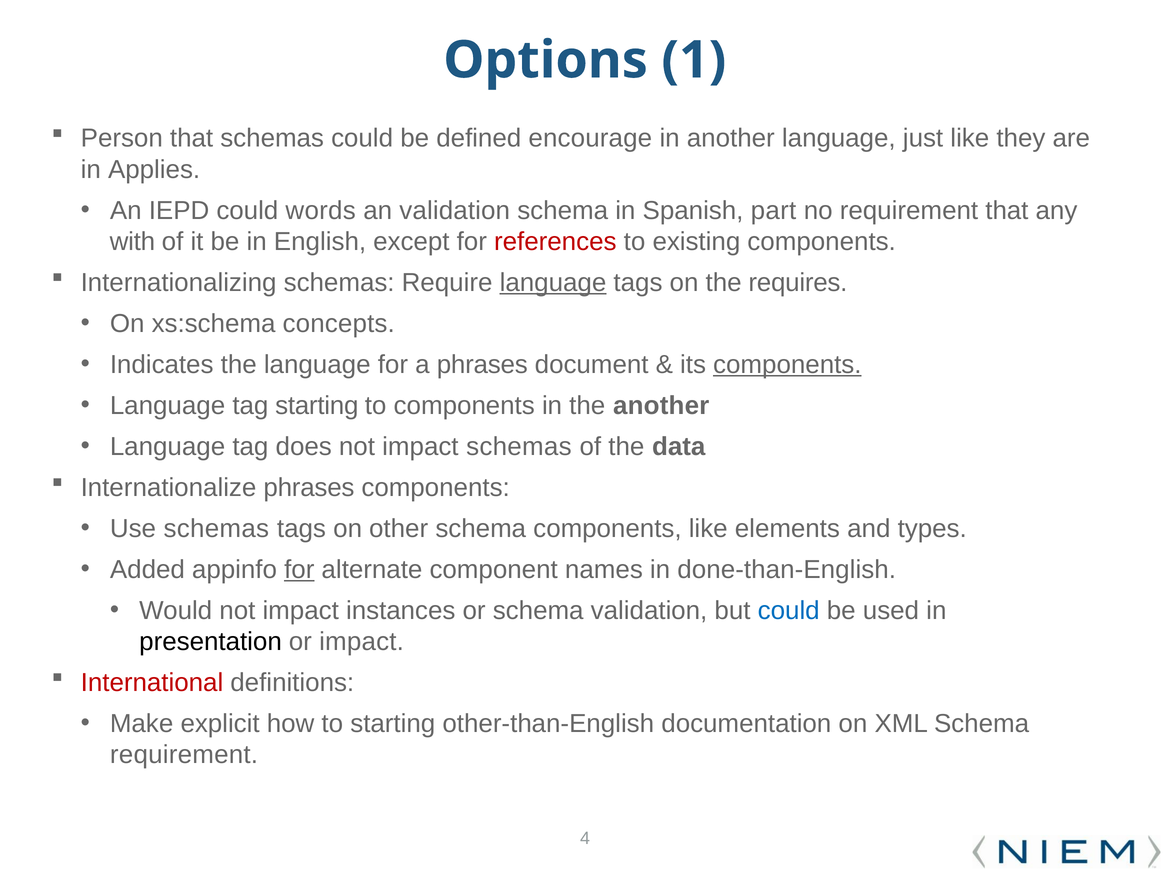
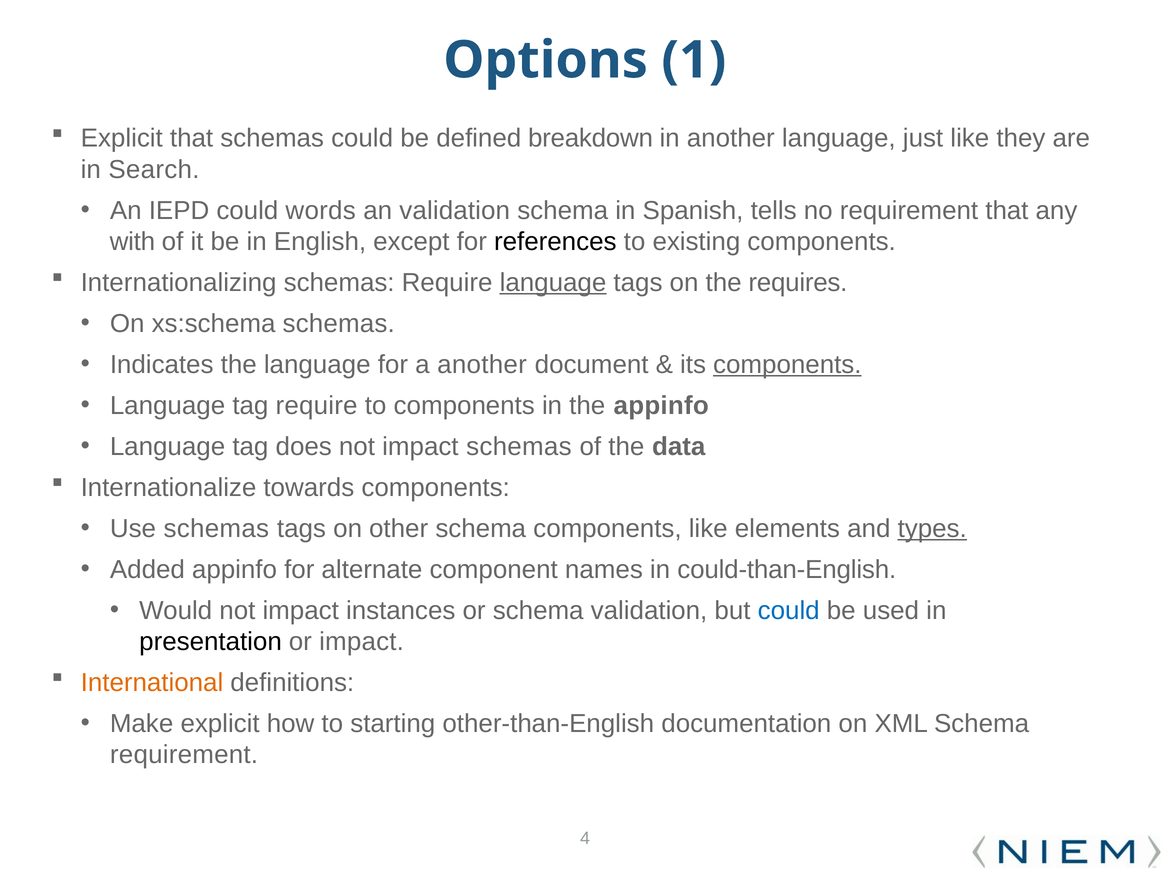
Person: Person -> Explicit (122, 138)
encourage: encourage -> breakdown (591, 138)
Applies: Applies -> Search (154, 169)
part: part -> tells (774, 210)
references colour: red -> black (555, 242)
xs:schema concepts: concepts -> schemas (339, 323)
a phrases: phrases -> another (482, 364)
tag starting: starting -> require (317, 405)
the another: another -> appinfo (661, 405)
Internationalize phrases: phrases -> towards (309, 487)
types underline: none -> present (932, 528)
for underline: present -> none (299, 569)
done-than-English: done-than-English -> could-than-English (787, 569)
International colour: red -> orange (152, 682)
